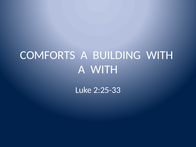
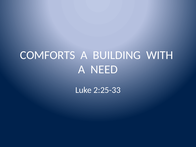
A WITH: WITH -> NEED (104, 69)
